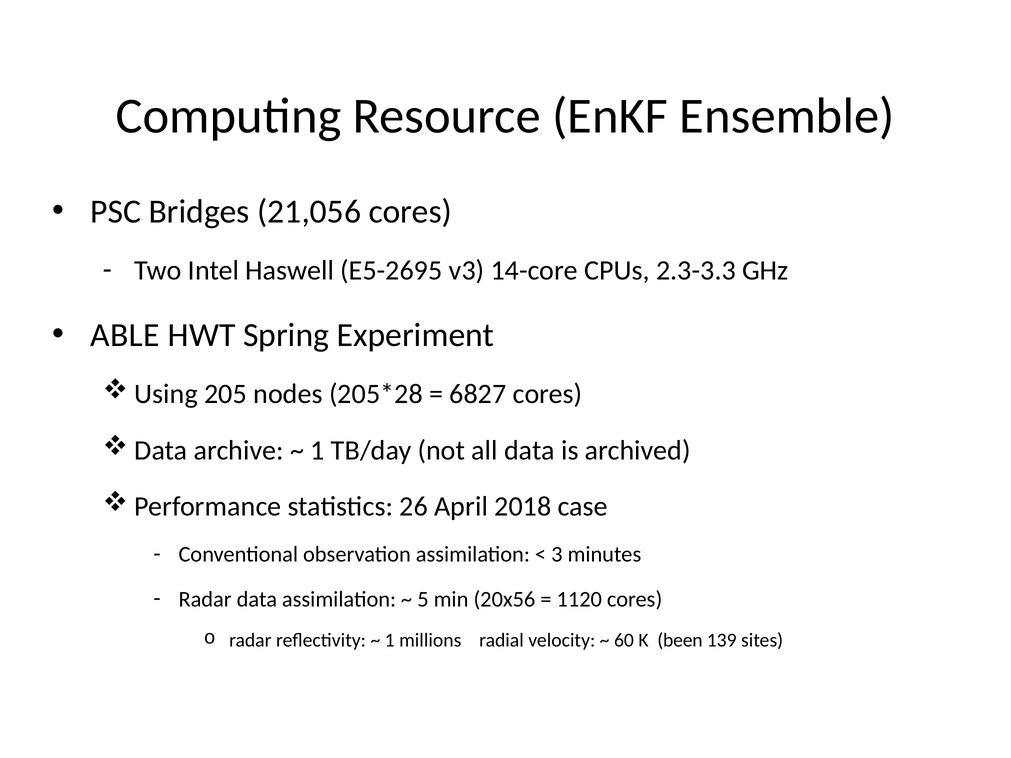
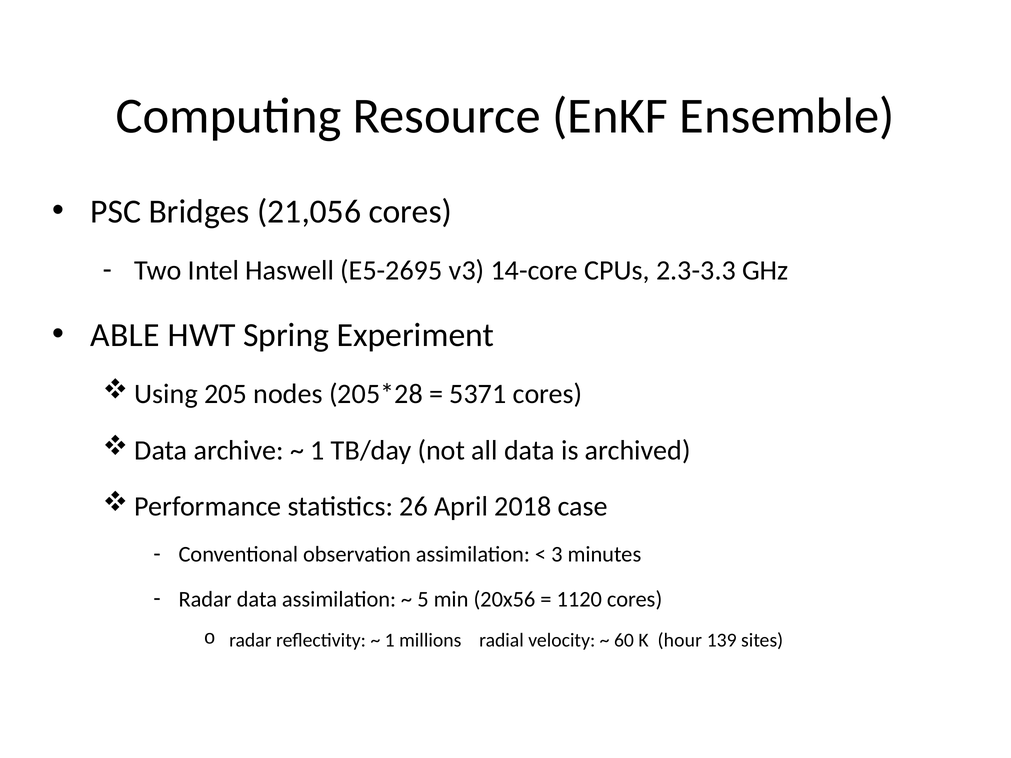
6827: 6827 -> 5371 (478, 394)
been: been -> hour (680, 640)
